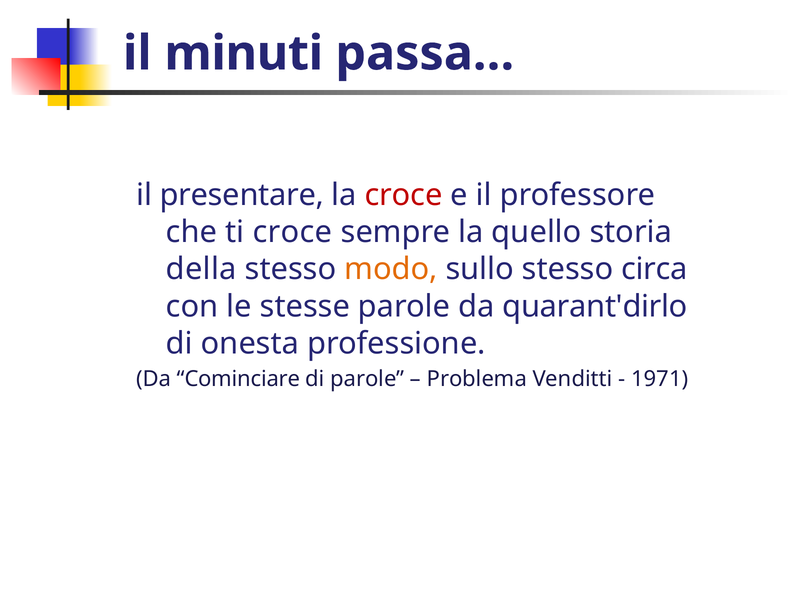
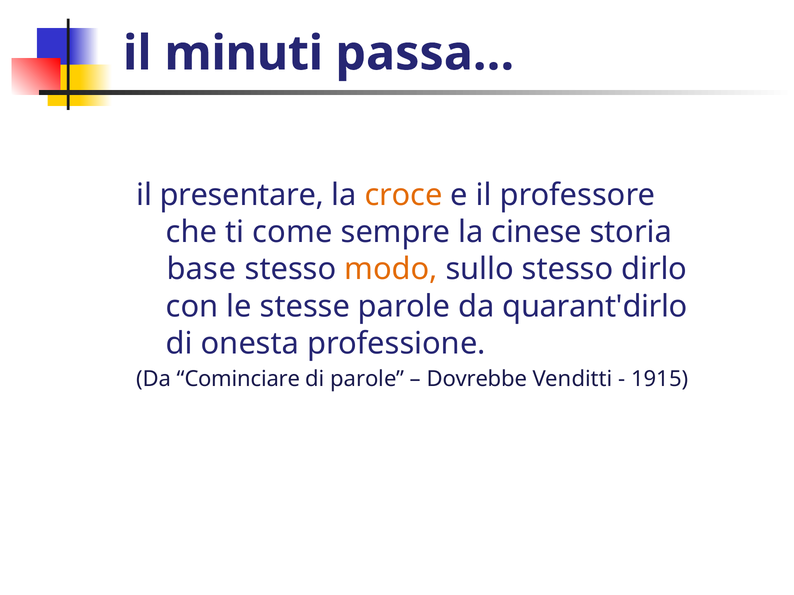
croce colour: red -> orange (404, 195)
ti croce: croce -> come (292, 232)
quello: quello -> cinese (537, 232)
della: della -> base (201, 270)
circa: circa -> dirlo (654, 270)
Problema: Problema -> Dovrebbe (477, 379)
1971: 1971 -> 1915 (660, 379)
